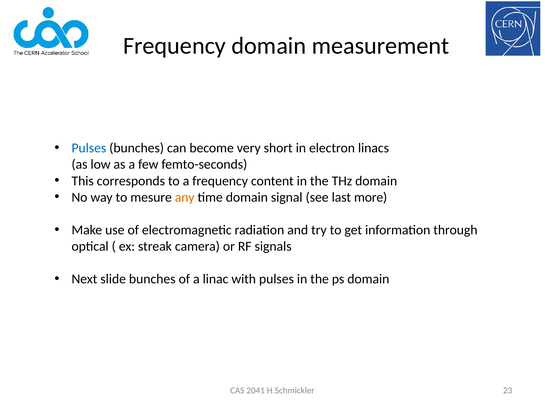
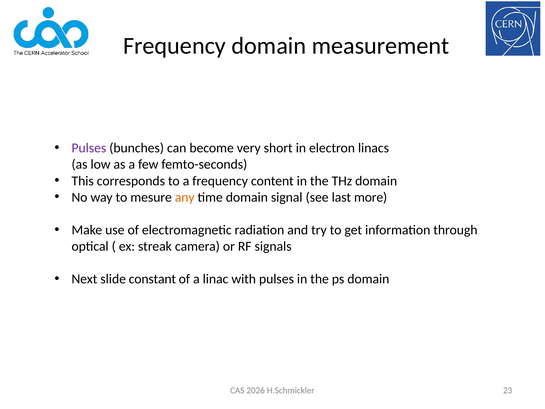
Pulses colour: blue -> purple (89, 148)
slide bunches: bunches -> constant (152, 279)
2041: 2041 -> 2026 (256, 390)
